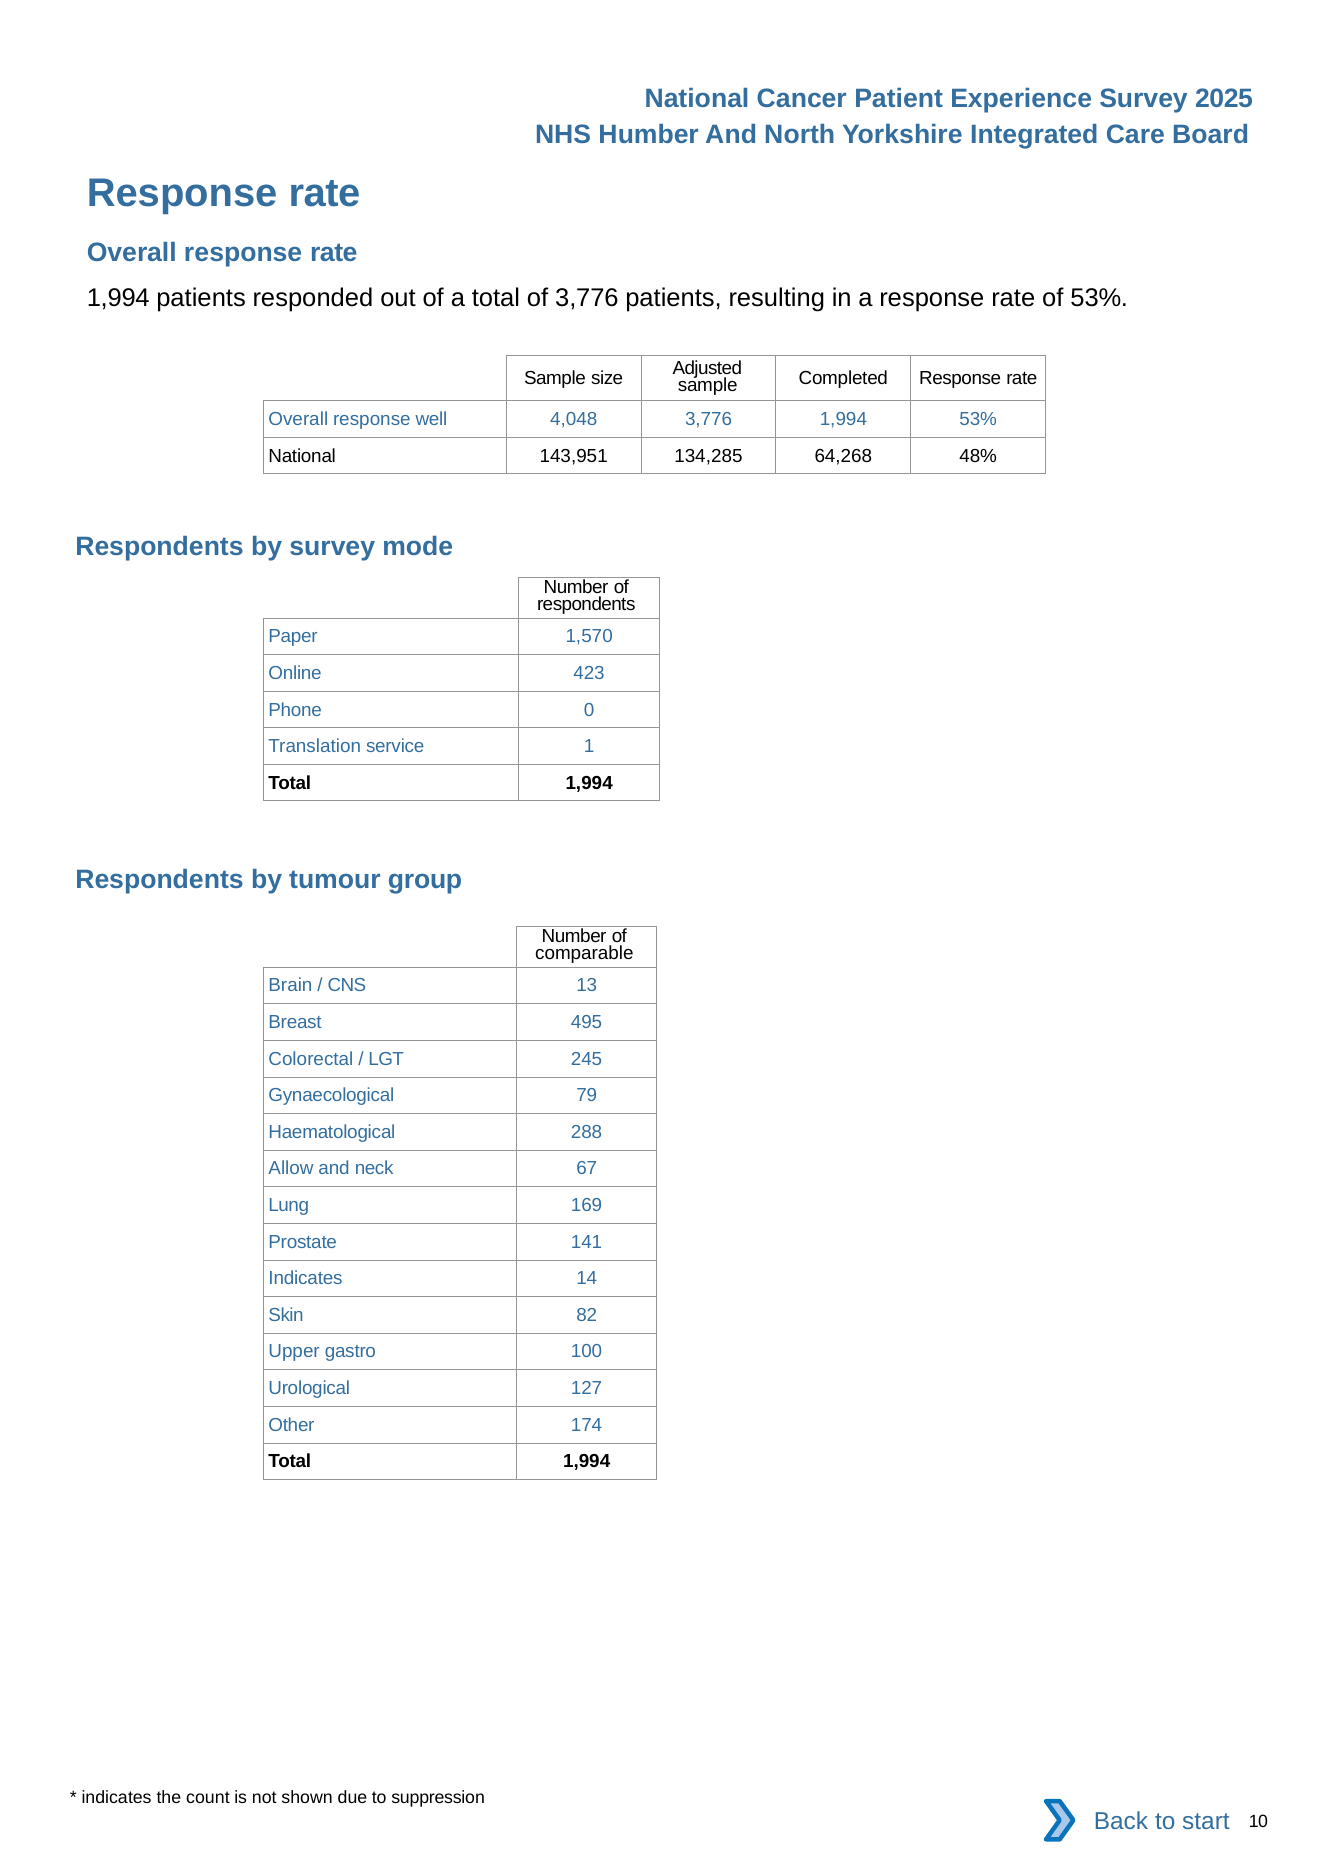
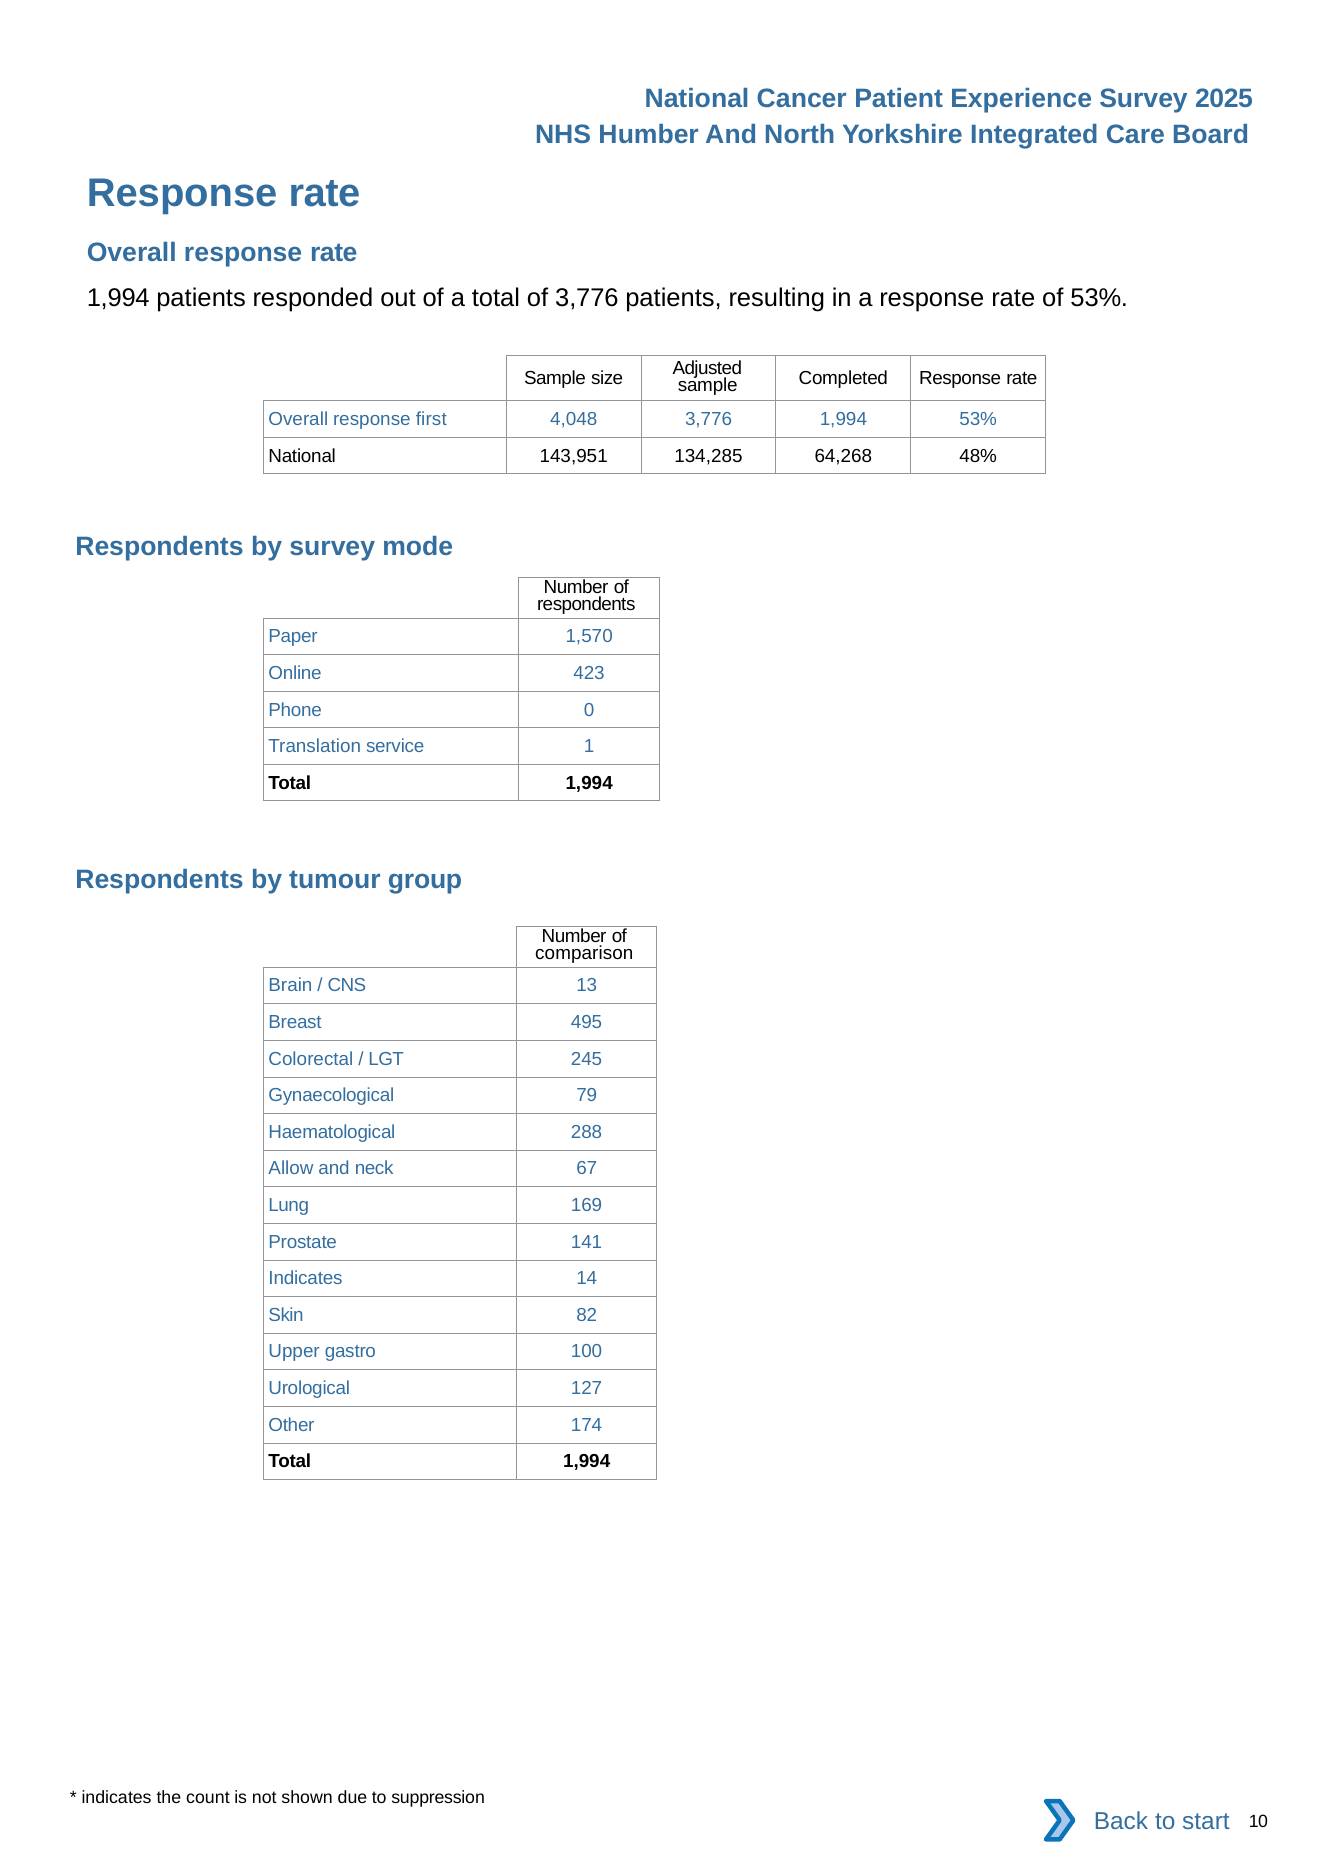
well: well -> first (431, 419)
comparable: comparable -> comparison (584, 953)
